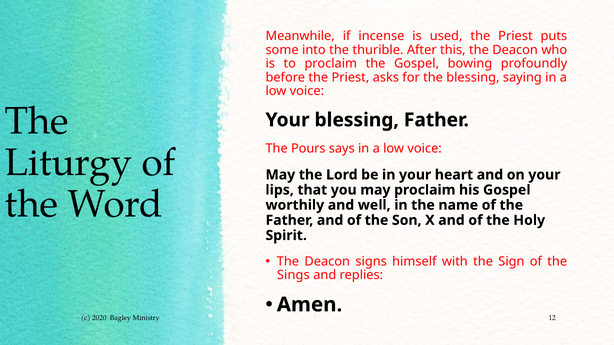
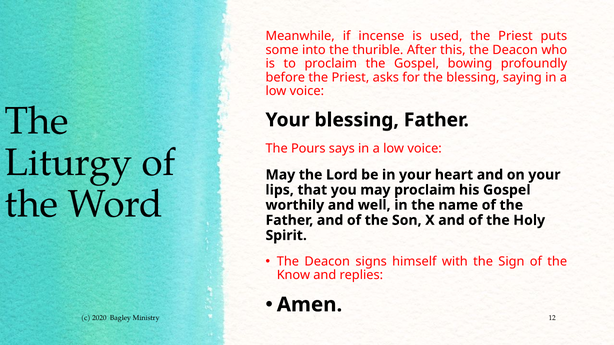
Sings: Sings -> Know (293, 275)
